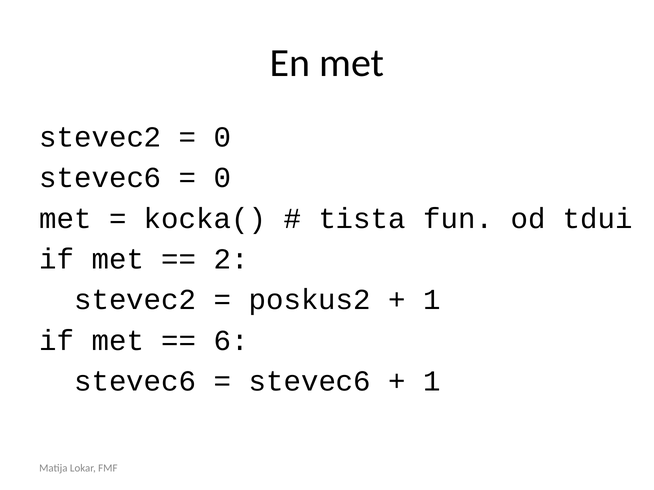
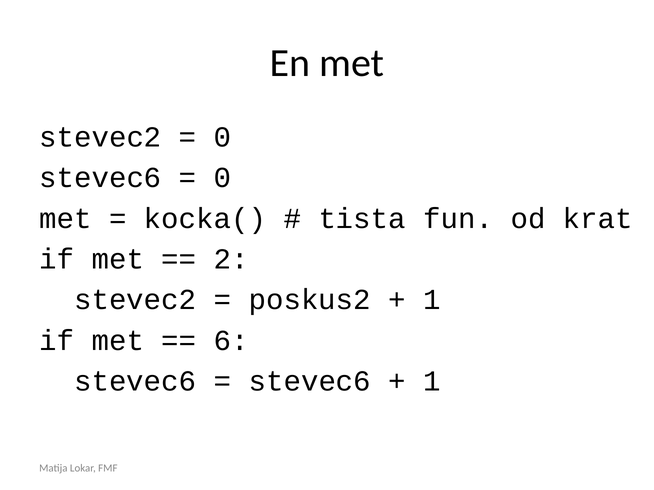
tdui: tdui -> krat (598, 219)
